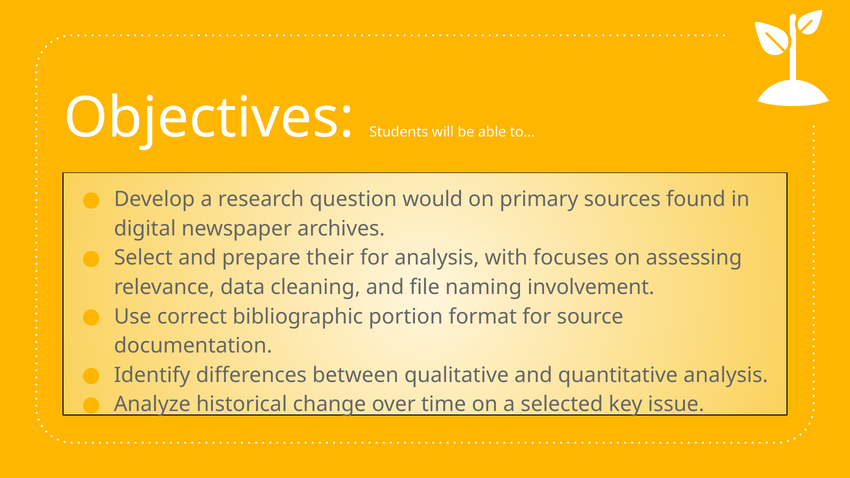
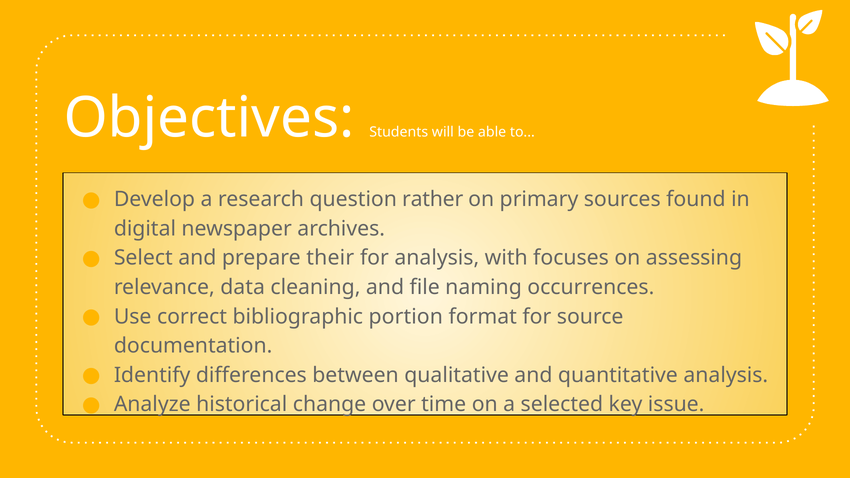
would: would -> rather (433, 199)
involvement: involvement -> occurrences (591, 287)
